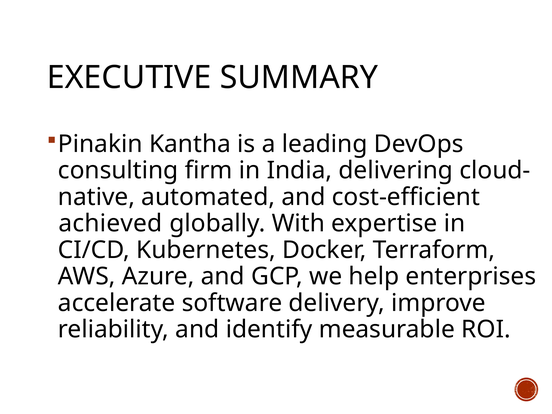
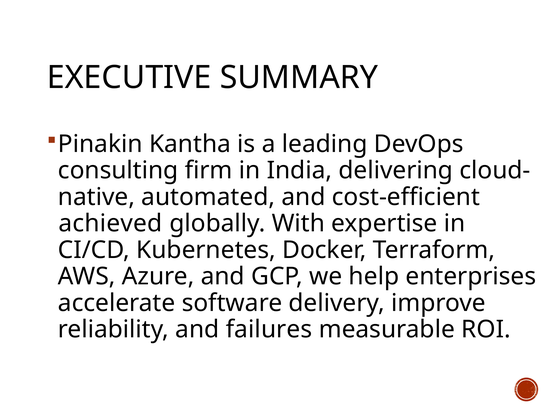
identify: identify -> failures (269, 330)
